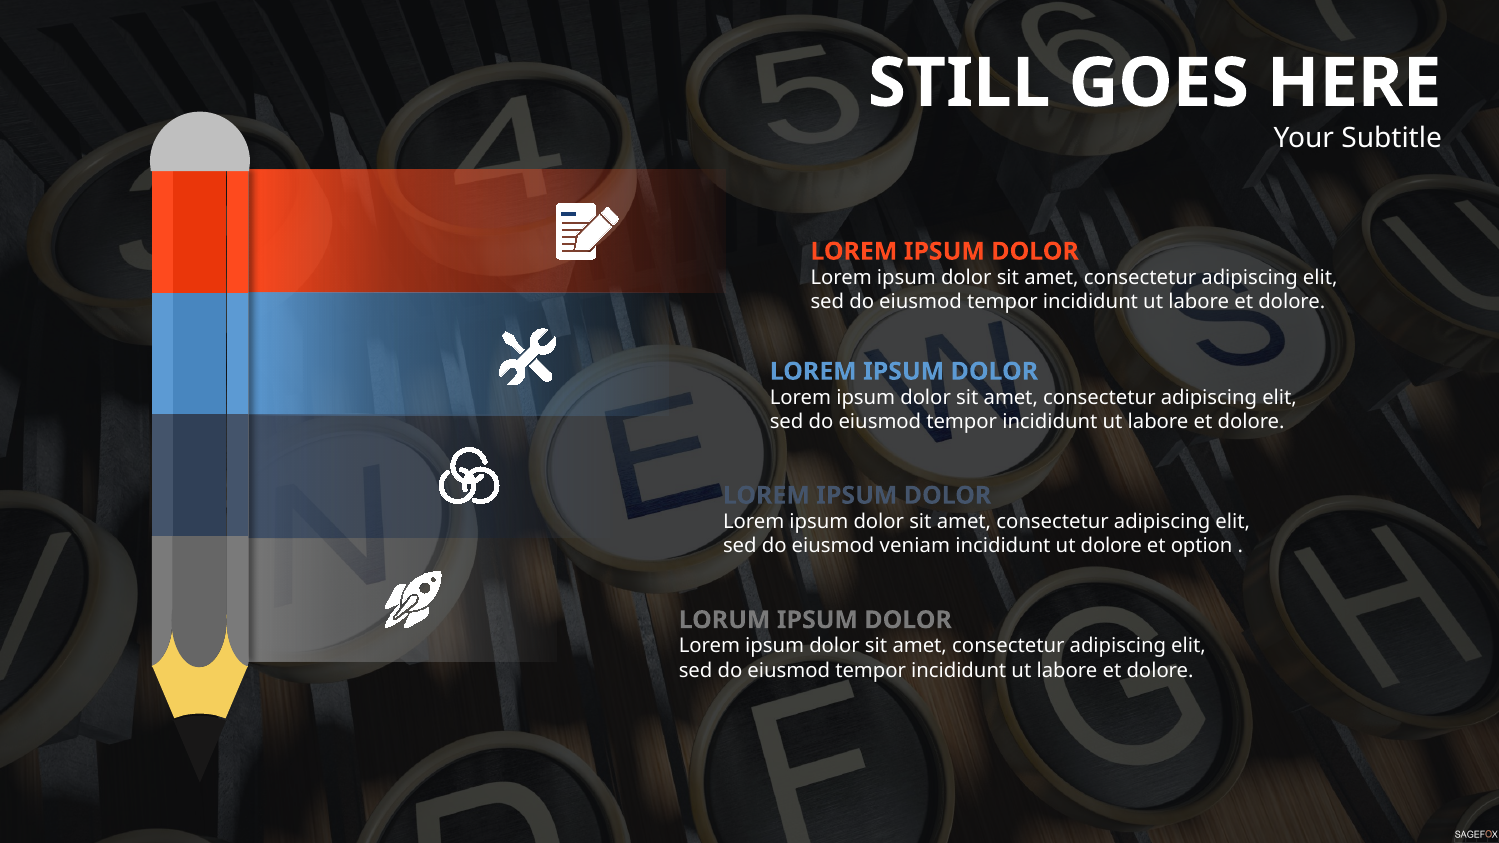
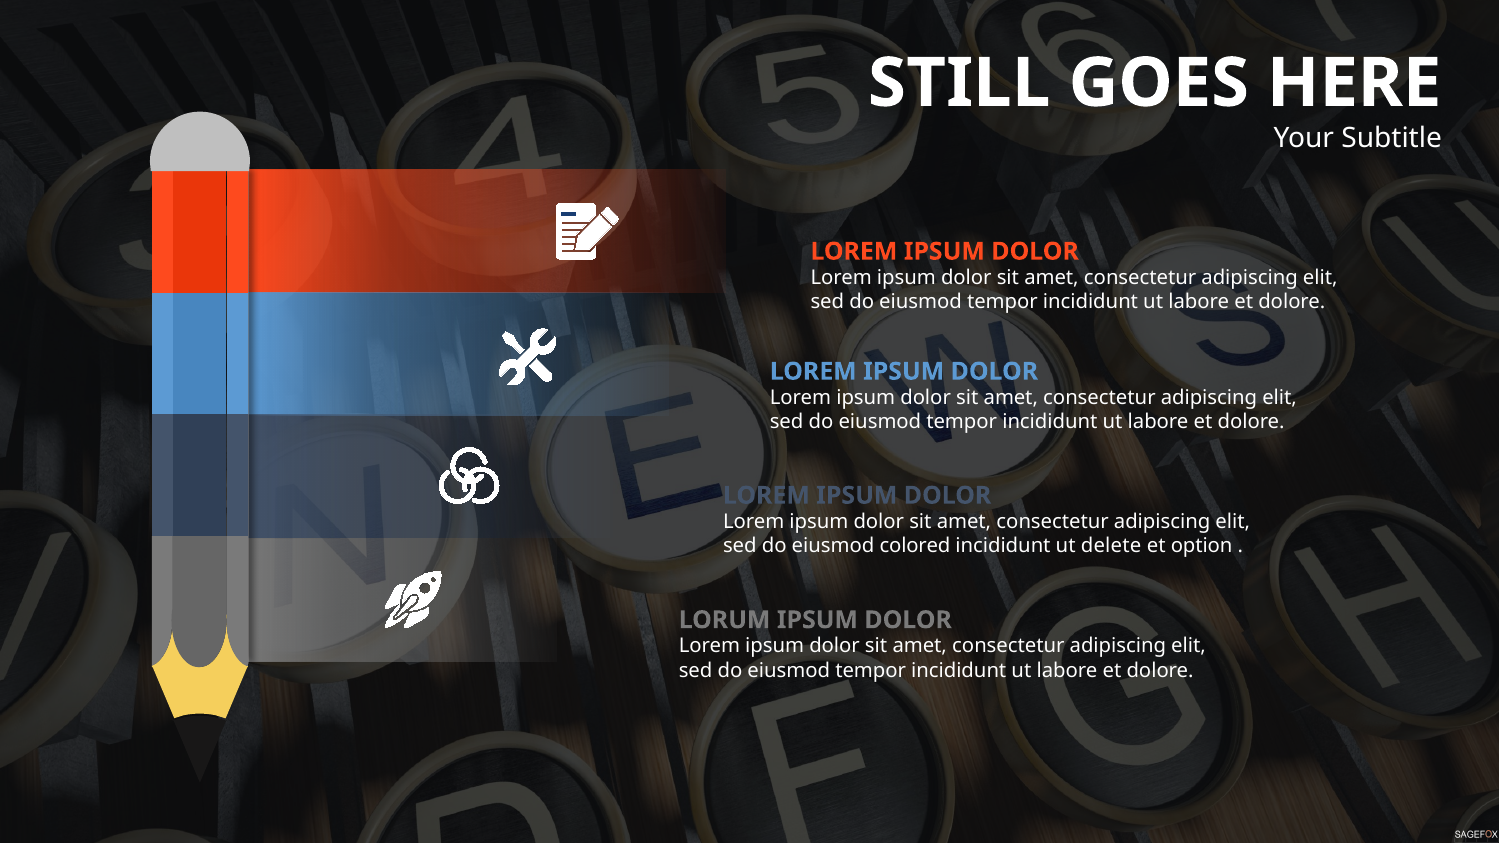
veniam: veniam -> colored (915, 546)
ut dolore: dolore -> delete (1111, 546)
